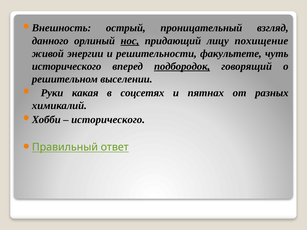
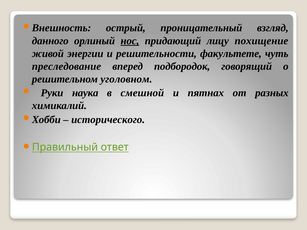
исторического: исторического -> преследование (67, 66)
подбородок underline: present -> none (182, 66)
выселении: выселении -> уголовном (126, 79)
какая: какая -> наука (85, 93)
соцсетях: соцсетях -> смешной (142, 93)
